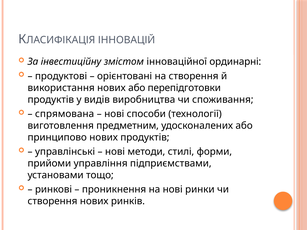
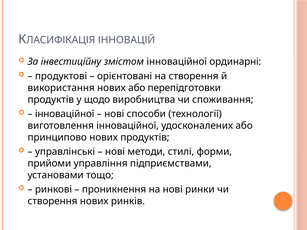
видів: видів -> щодо (97, 100)
спрямована: спрямована -> інноваційної (65, 114)
виготовлення предметним: предметним -> інноваційної (128, 126)
